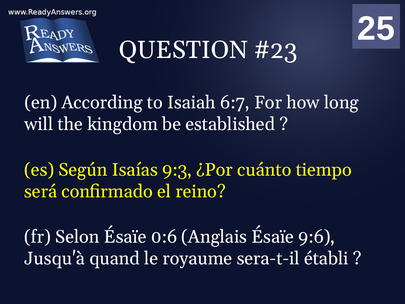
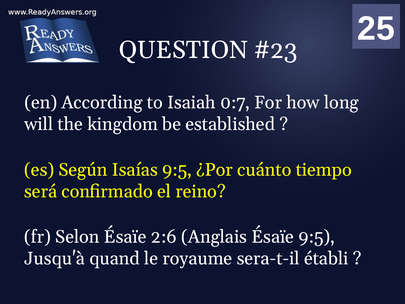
6:7: 6:7 -> 0:7 (235, 102)
Isaías 9:3: 9:3 -> 9:5 (177, 170)
0:6: 0:6 -> 2:6 (164, 237)
Ésaïe 9:6: 9:6 -> 9:5 (317, 237)
